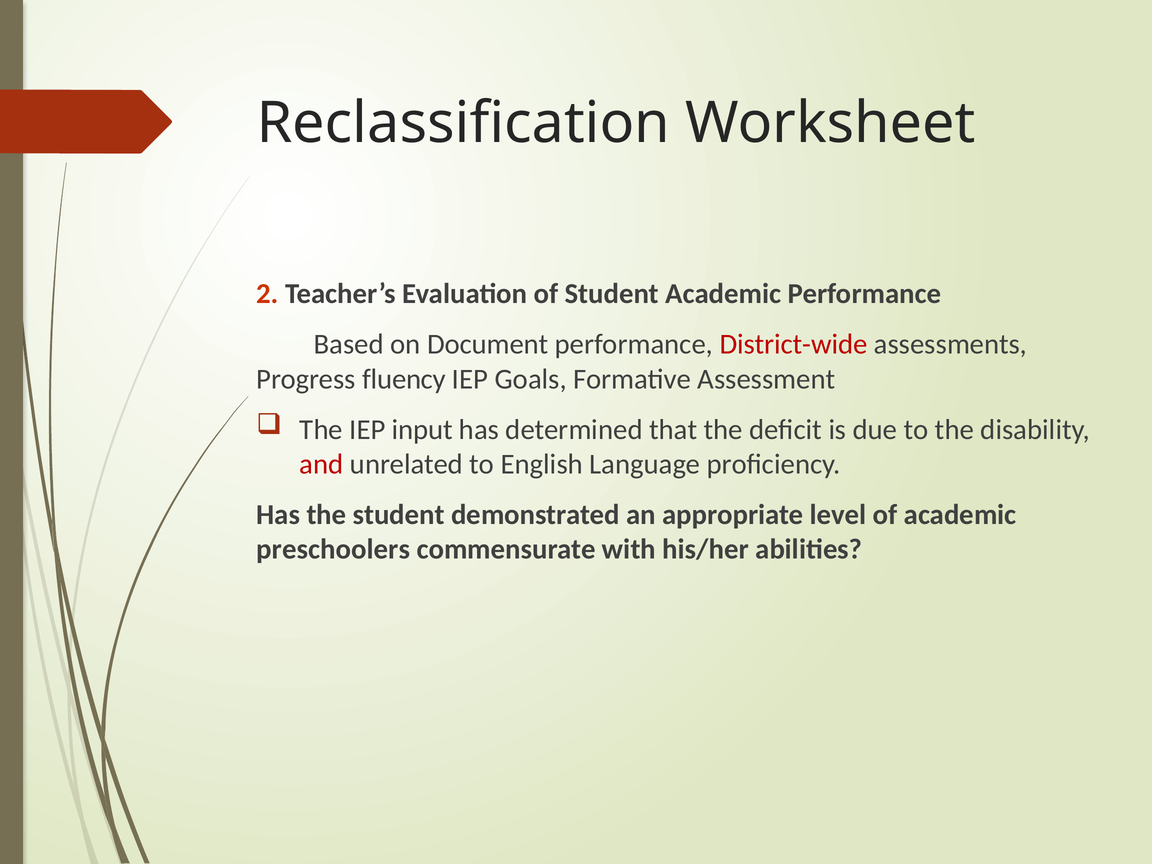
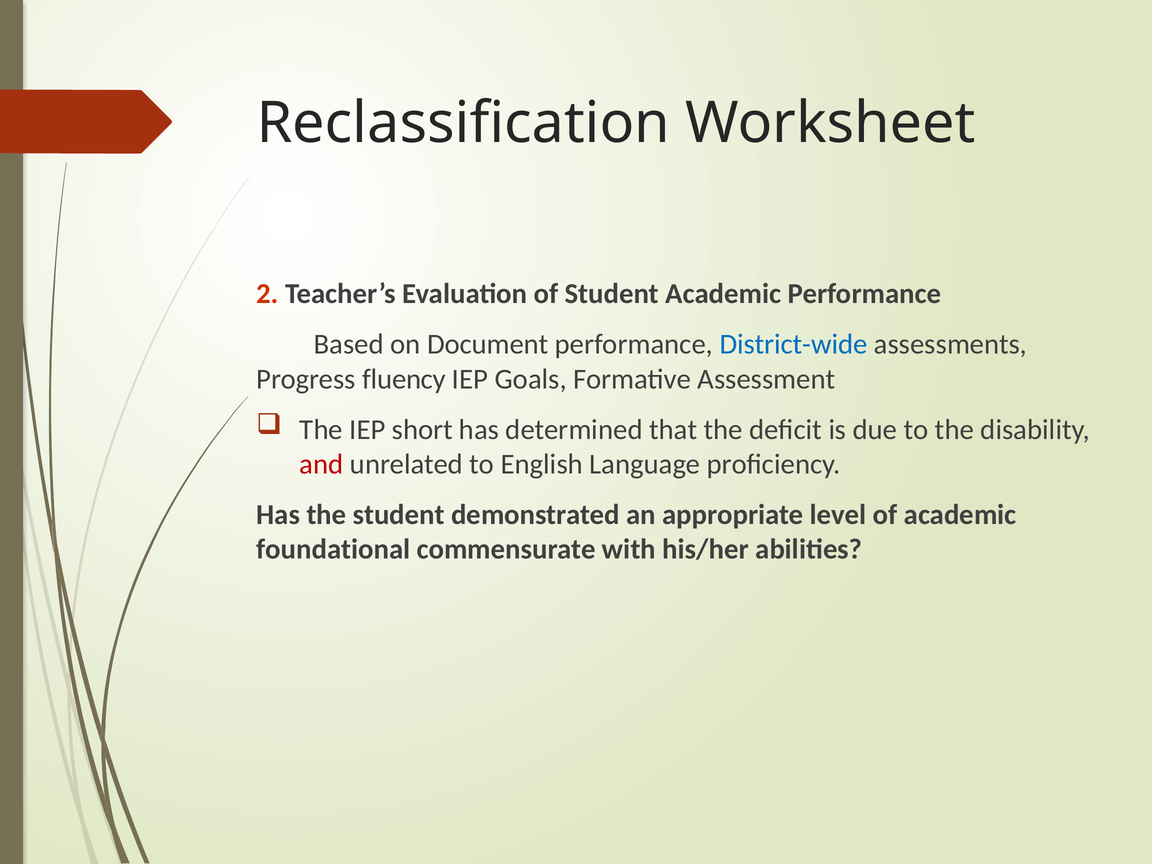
District-wide colour: red -> blue (794, 344)
input: input -> short (422, 430)
preschoolers: preschoolers -> foundational (333, 549)
